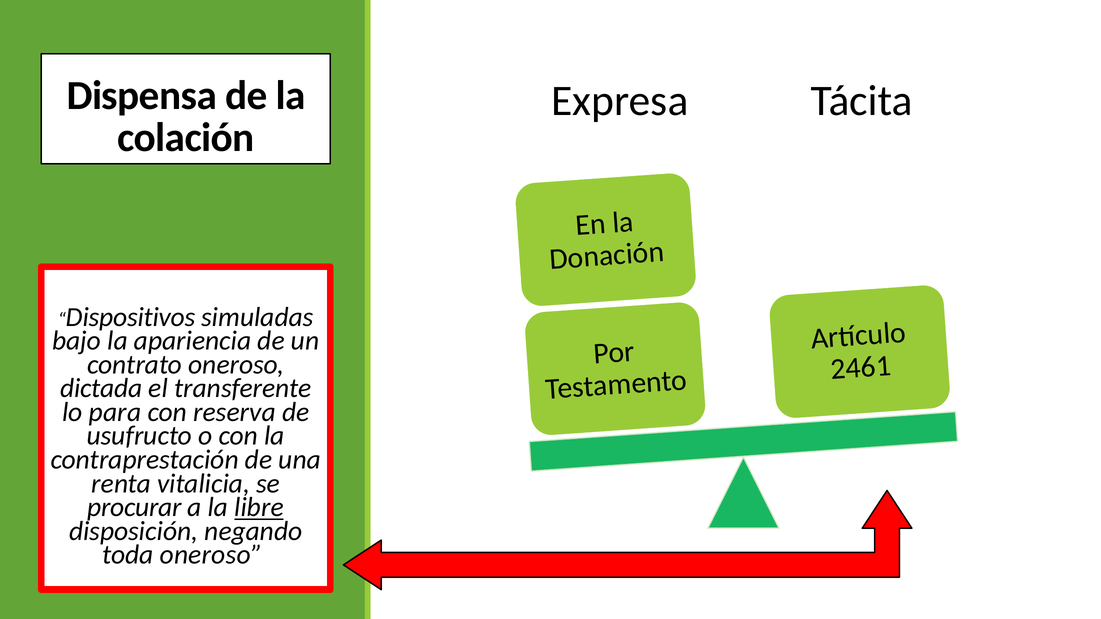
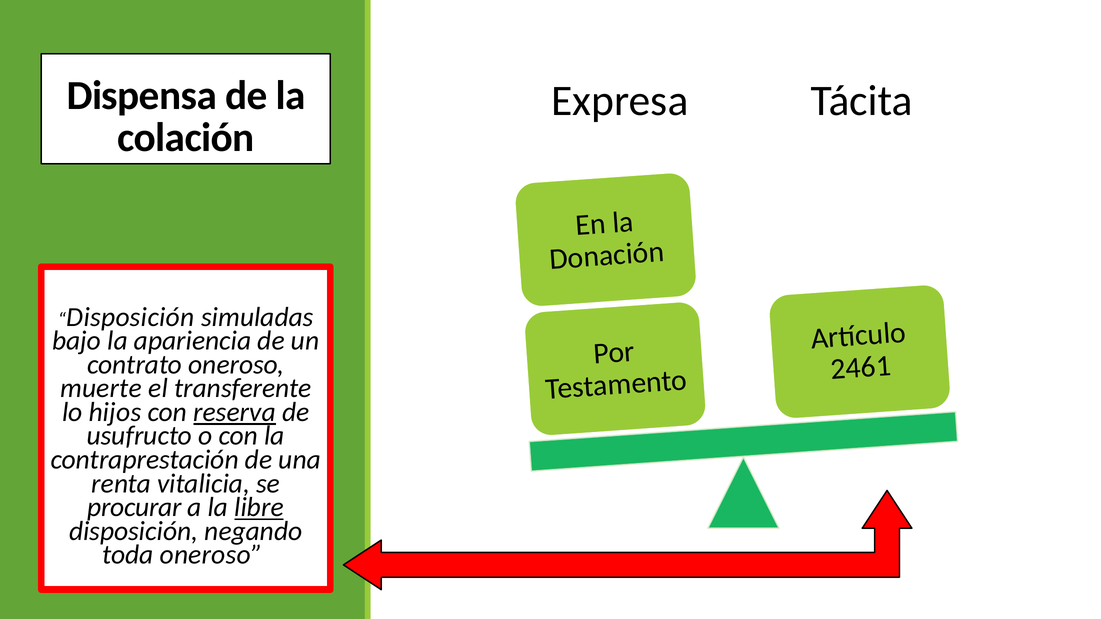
Dispositivos: Dispositivos -> Disposición (130, 317)
dictada: dictada -> muerte (101, 389)
para: para -> hijos (115, 412)
reserva underline: none -> present (235, 412)
